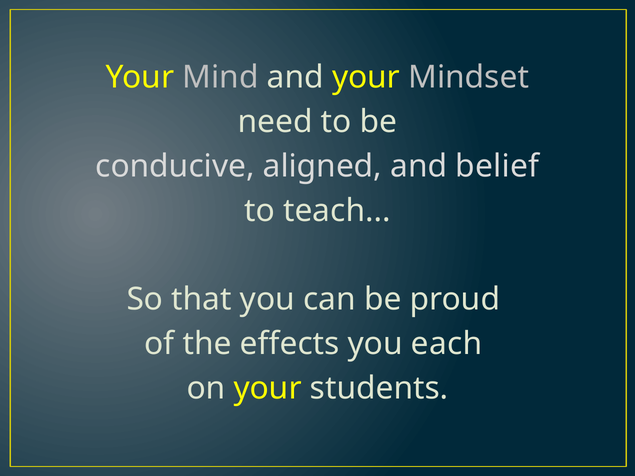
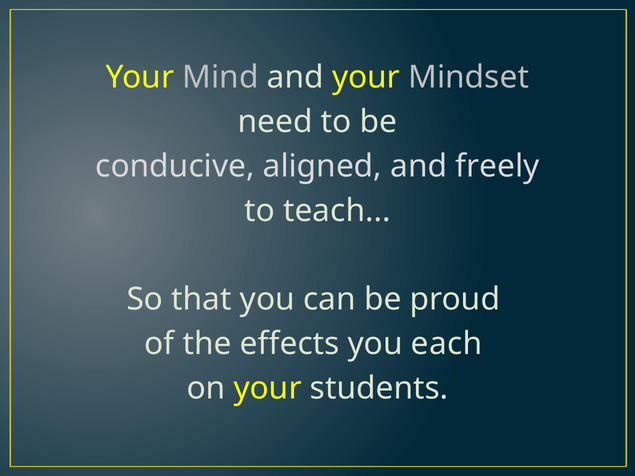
belief: belief -> freely (497, 166)
